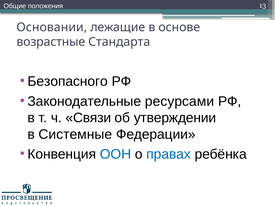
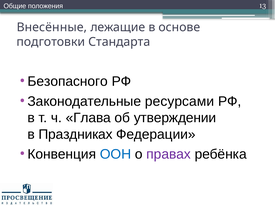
Основании: Основании -> Внесённые (52, 27)
возрастные: возрастные -> подготовки (51, 42)
Связи: Связи -> Глава (88, 118)
Системные: Системные -> Праздниках (75, 134)
правах colour: blue -> purple (169, 154)
